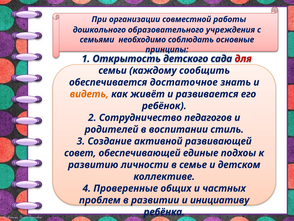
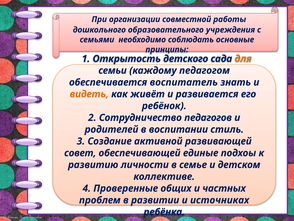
для colour: red -> orange (243, 59)
сообщить: сообщить -> педагогом (205, 70)
достаточное: достаточное -> воспитатель (184, 82)
инициативу: инициативу -> источниках (220, 200)
